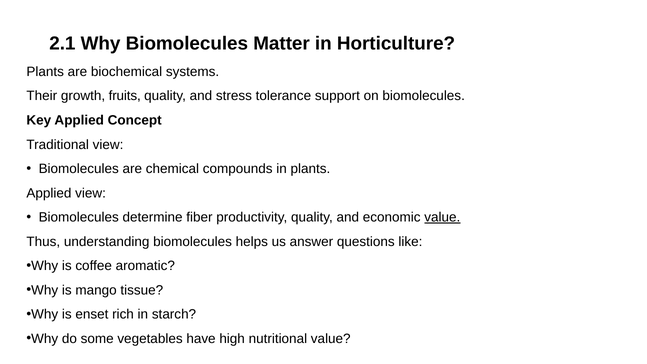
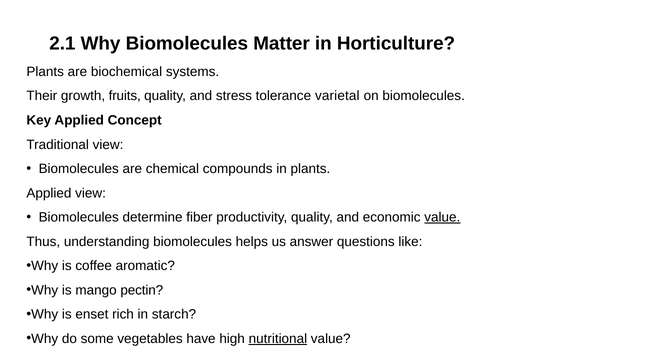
support: support -> varietal (337, 96)
tissue: tissue -> pectin (142, 290)
nutritional underline: none -> present (278, 339)
